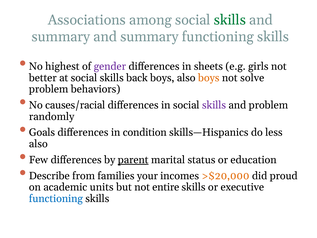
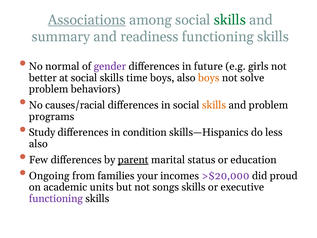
Associations underline: none -> present (87, 20)
summary: summary -> readiness (149, 37)
highest: highest -> normal (62, 66)
sheets: sheets -> future (208, 66)
back: back -> time (137, 78)
skills colour: purple -> orange (214, 105)
randomly: randomly -> programs (52, 116)
Goals: Goals -> Study (42, 132)
Describe: Describe -> Ongoing (49, 176)
>$20,000 colour: orange -> purple (226, 176)
entire: entire -> songs (166, 187)
functioning colour: blue -> purple (56, 198)
